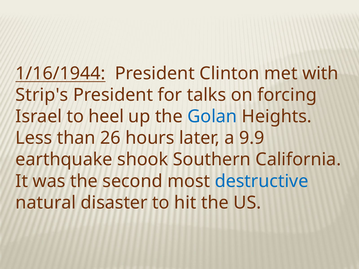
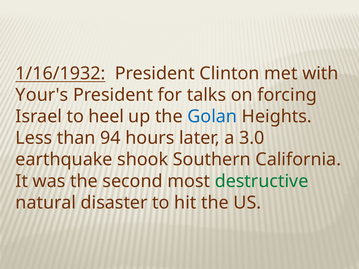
1/16/1944: 1/16/1944 -> 1/16/1932 (60, 74)
Strip's: Strip's -> Your's (42, 95)
26: 26 -> 94 (110, 138)
9.9: 9.9 -> 3.0 (252, 138)
destructive colour: blue -> green (262, 181)
